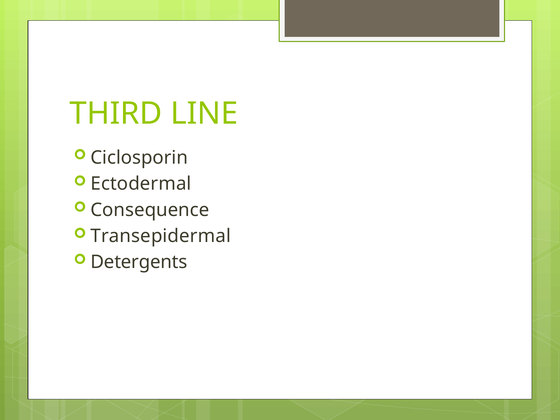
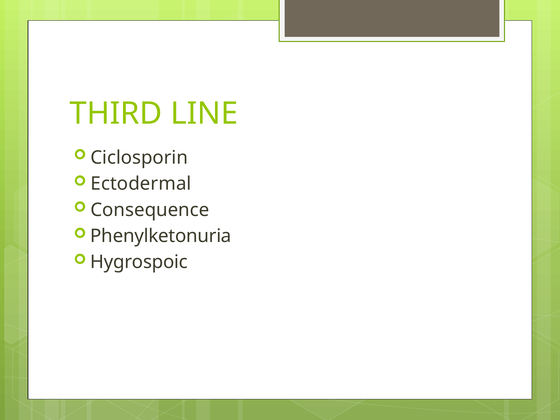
Transepidermal: Transepidermal -> Phenylketonuria (161, 236)
Detergents: Detergents -> Hygrospoic (139, 262)
